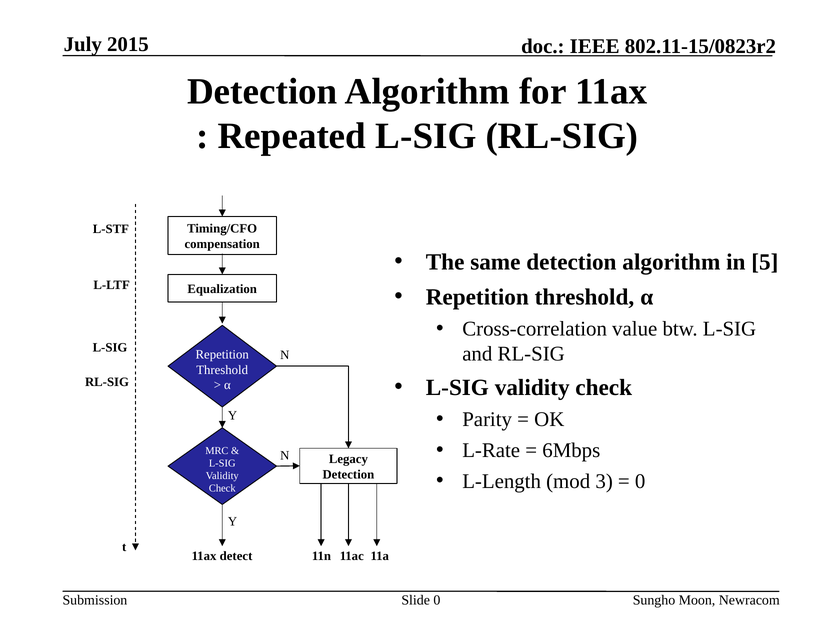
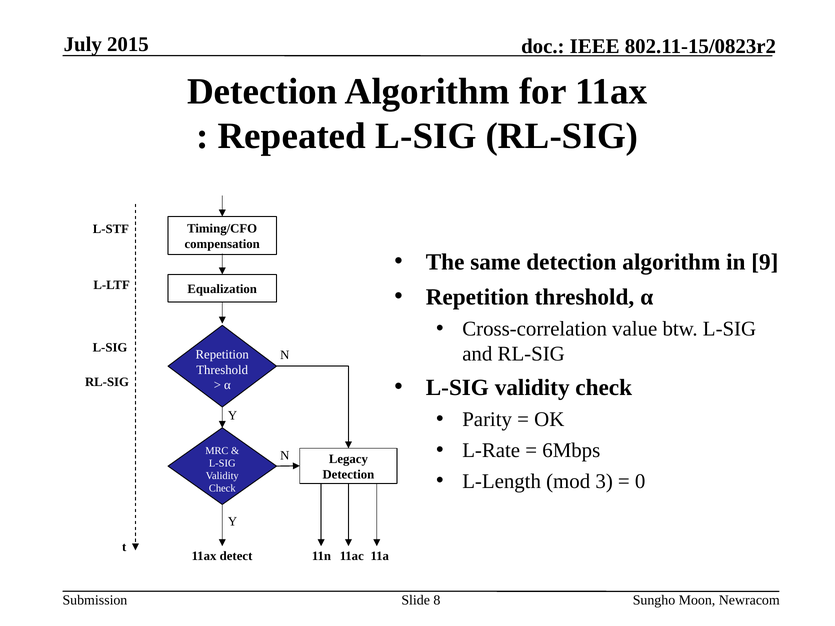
5: 5 -> 9 (765, 262)
Slide 0: 0 -> 8 (437, 601)
